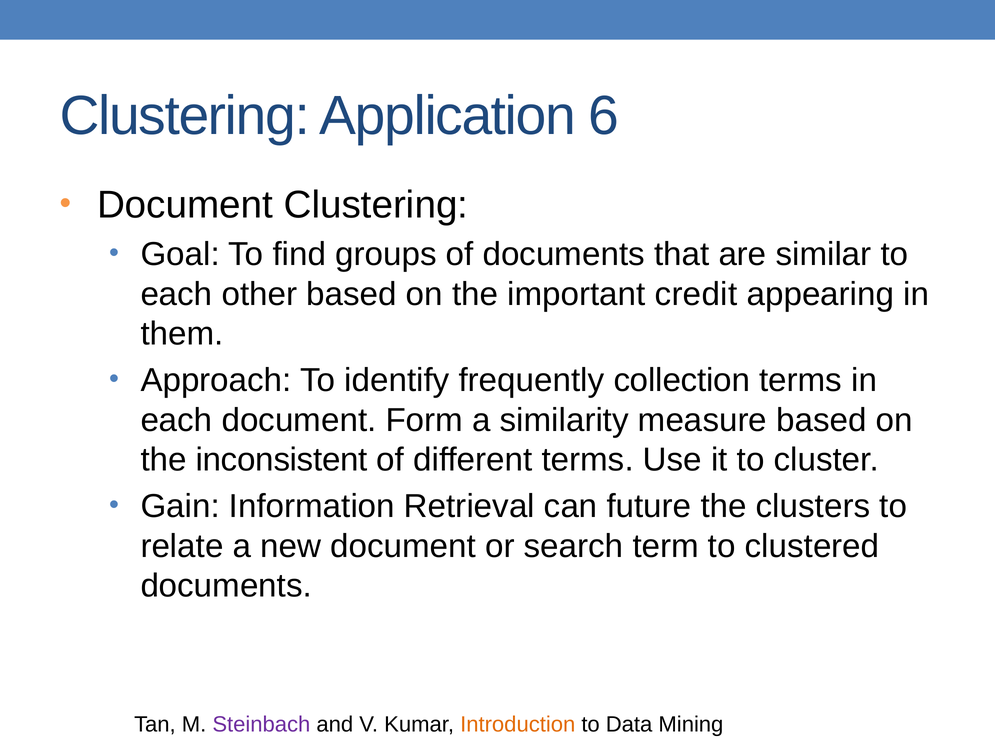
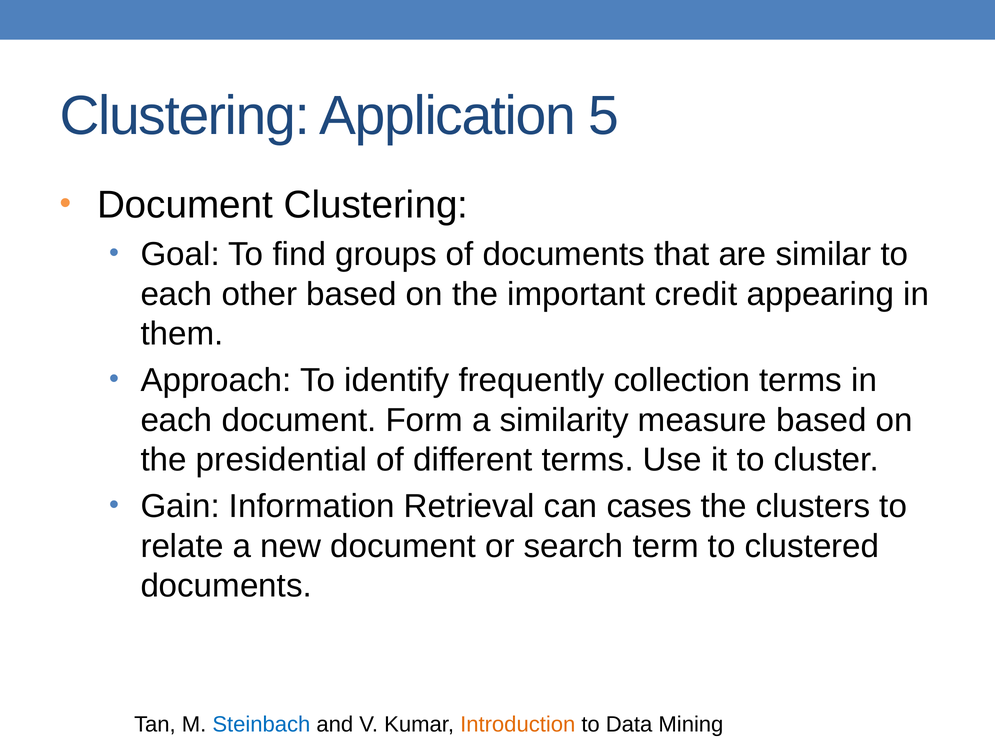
6: 6 -> 5 (604, 116)
inconsistent: inconsistent -> presidential (281, 460)
future: future -> cases (649, 506)
Steinbach colour: purple -> blue (261, 725)
